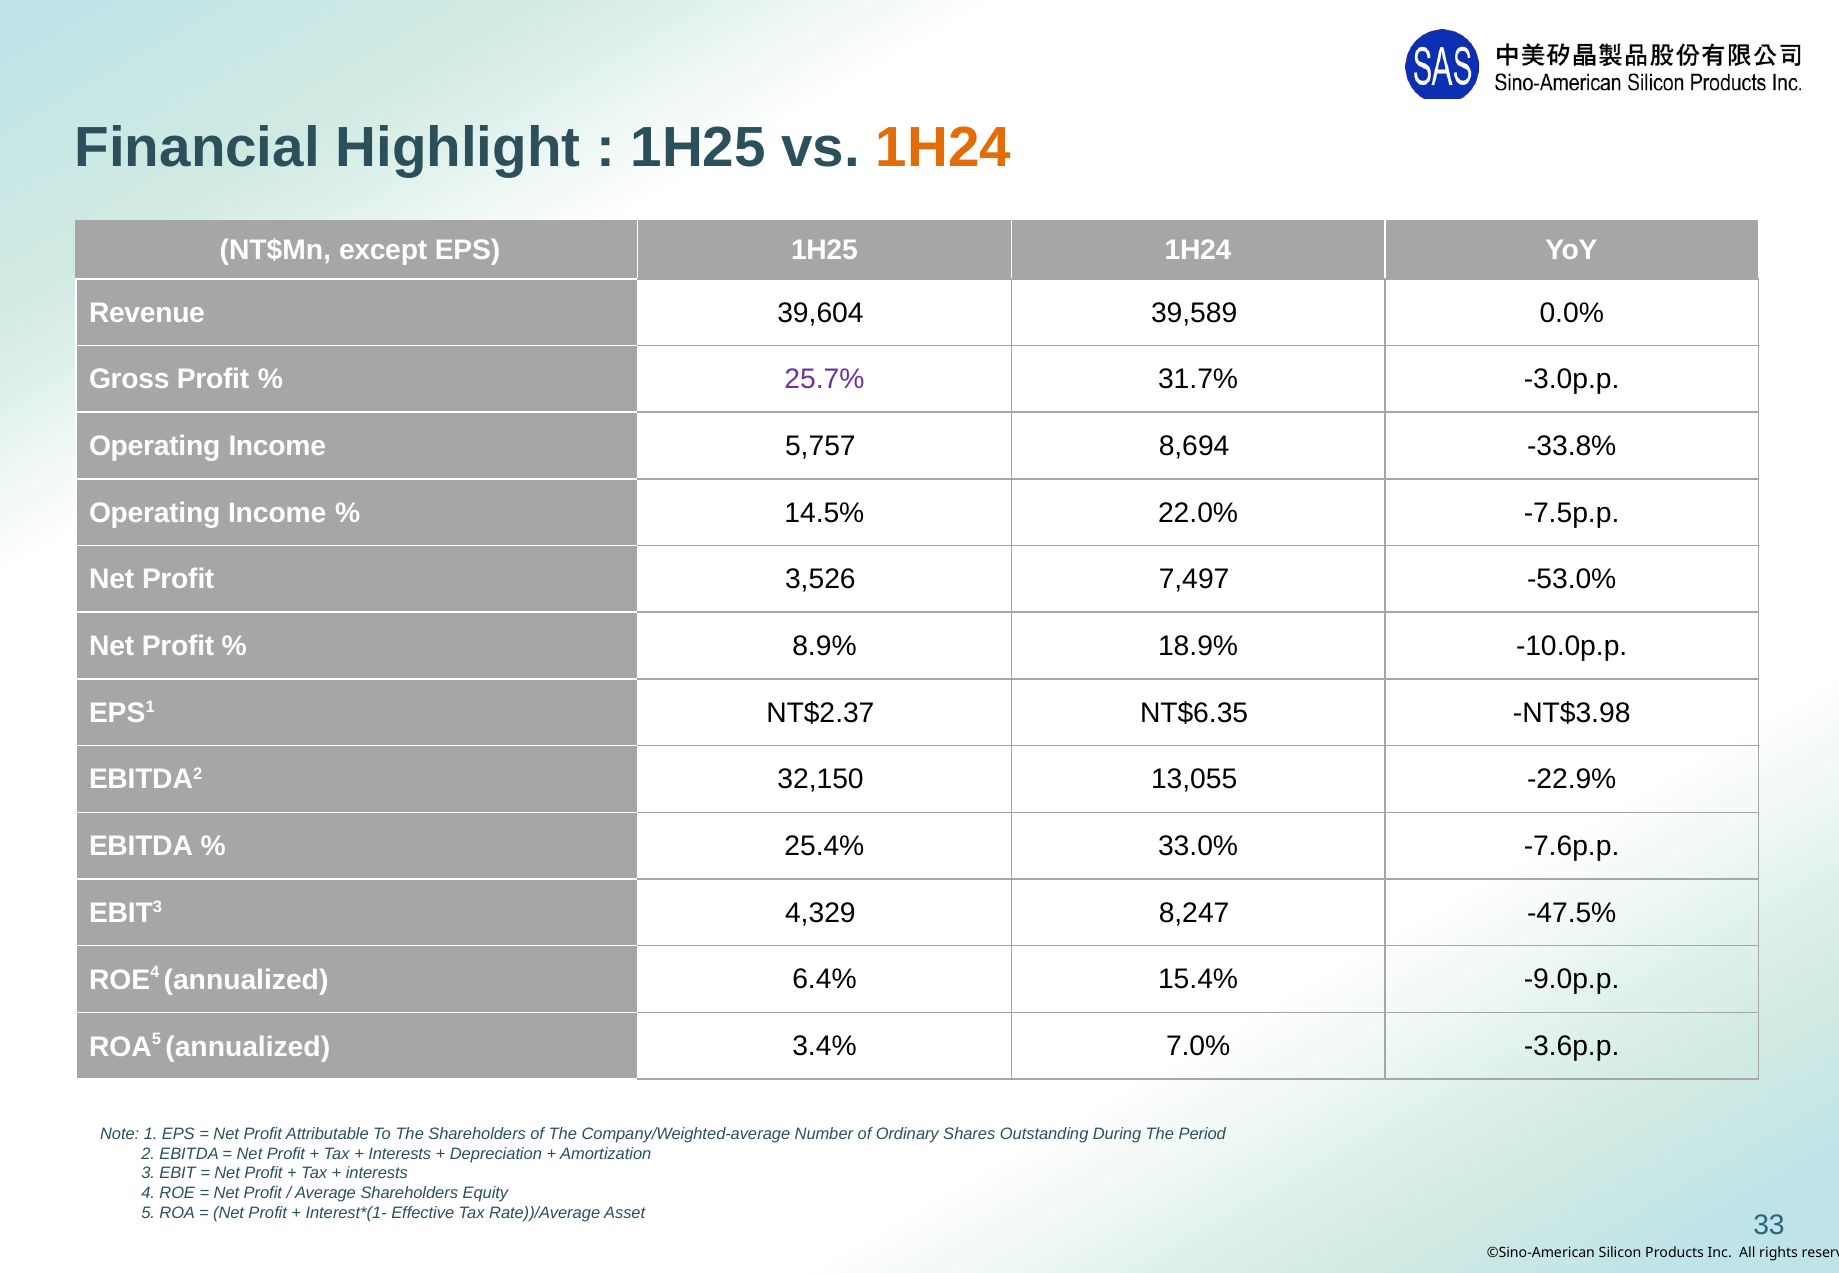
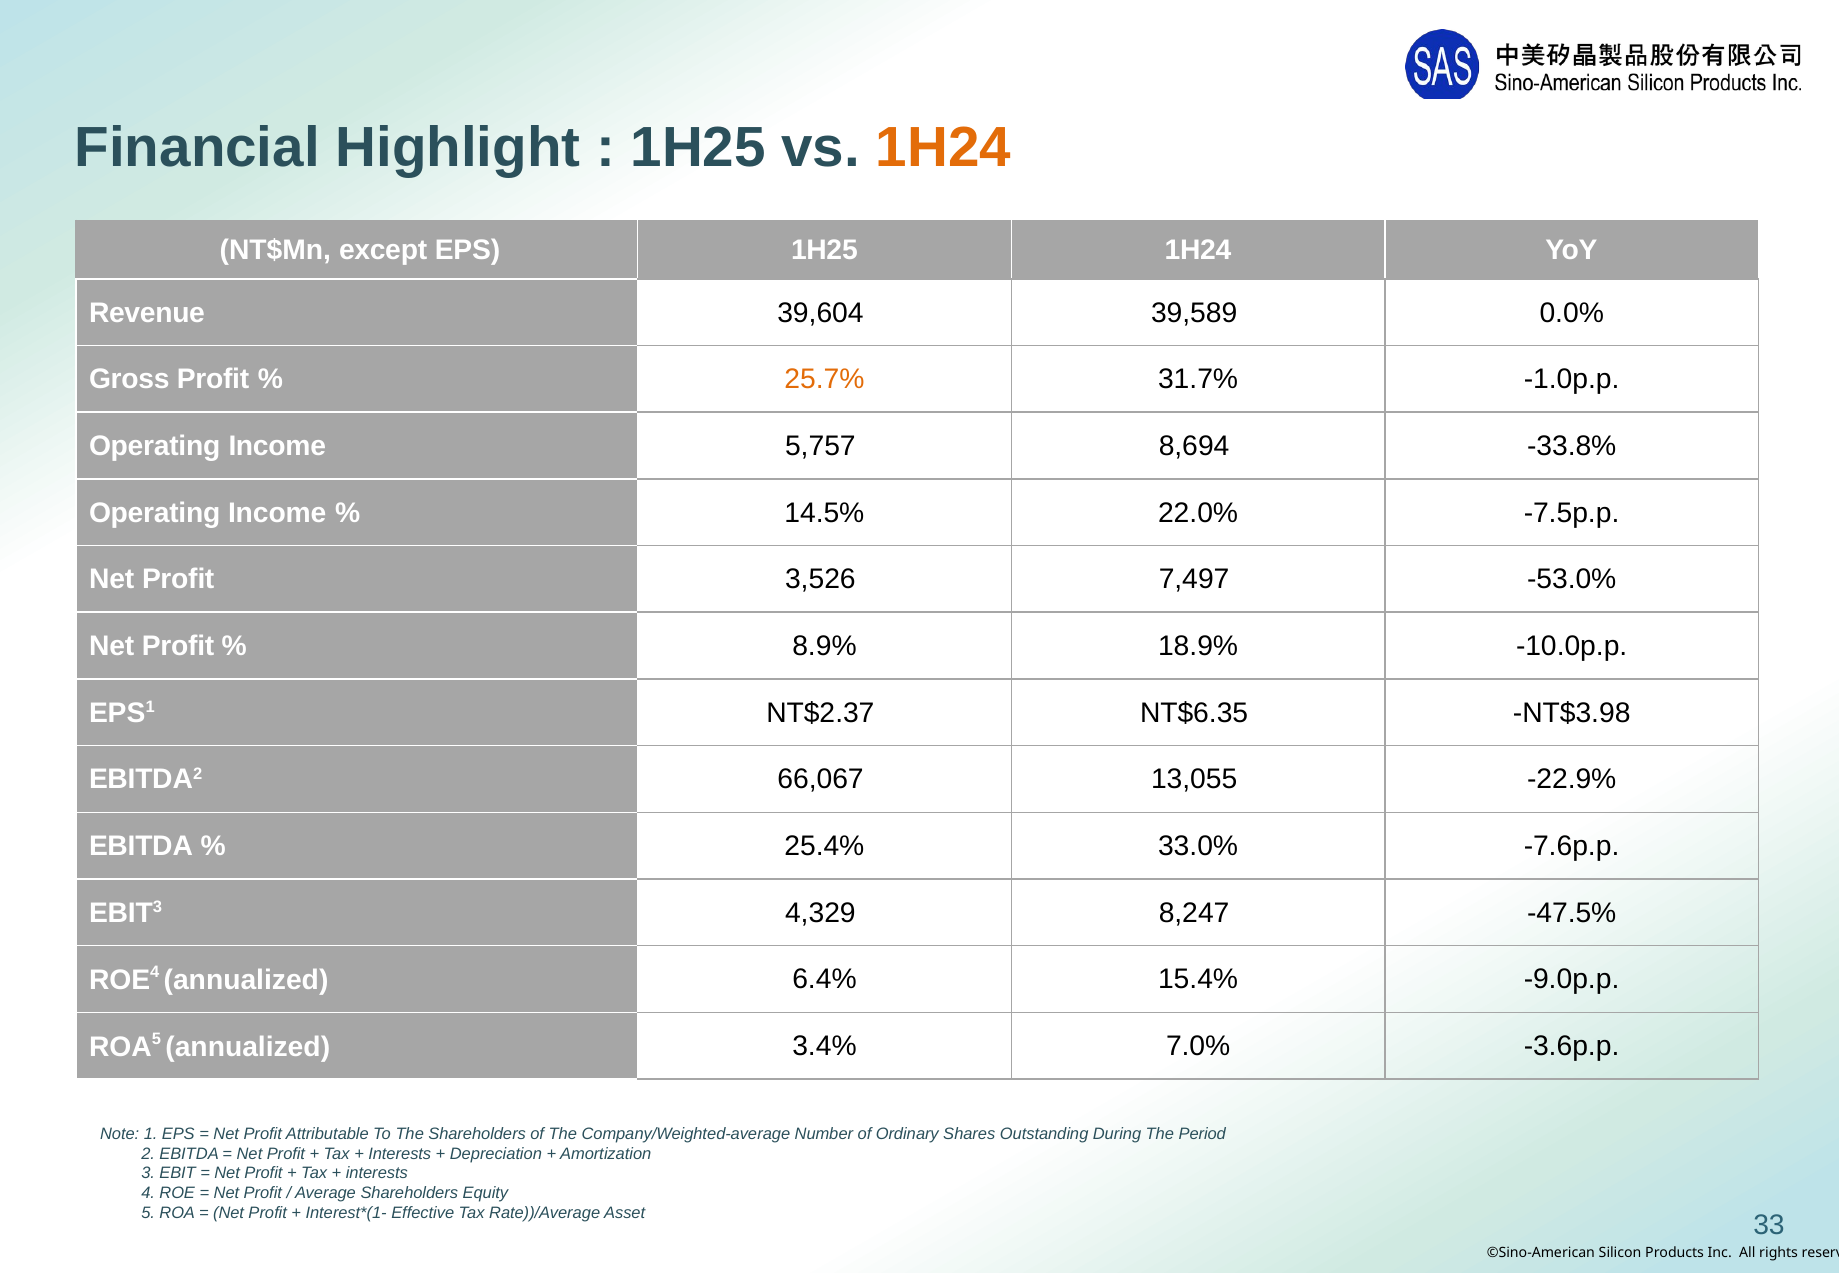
25.7% colour: purple -> orange (824, 379)
-3.0p.p: -3.0p.p -> -1.0p.p (1572, 379)
32,150: 32,150 -> 66,067 (821, 780)
